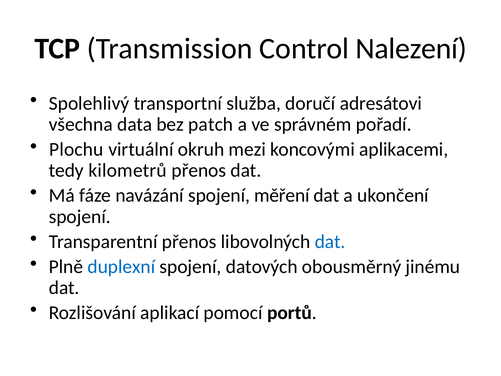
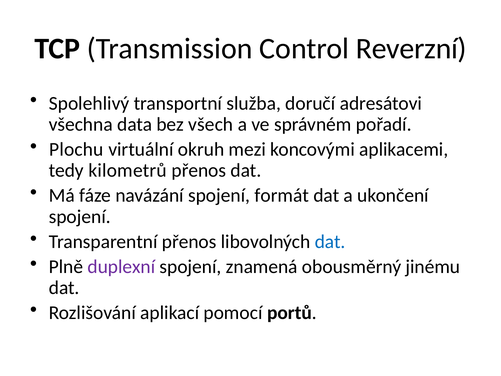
Nalezení: Nalezení -> Reverzní (411, 48)
patch: patch -> všech (211, 124)
měření: měření -> formát (282, 195)
duplexní colour: blue -> purple (121, 267)
datových: datových -> znamená (262, 267)
